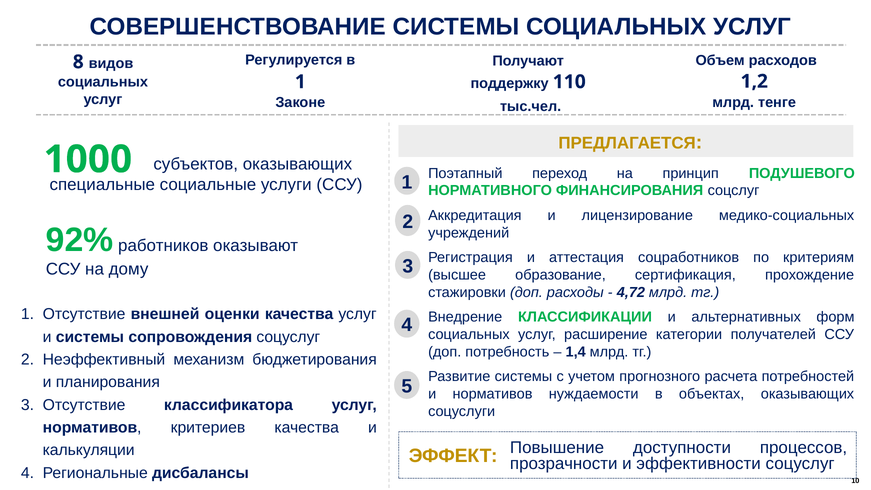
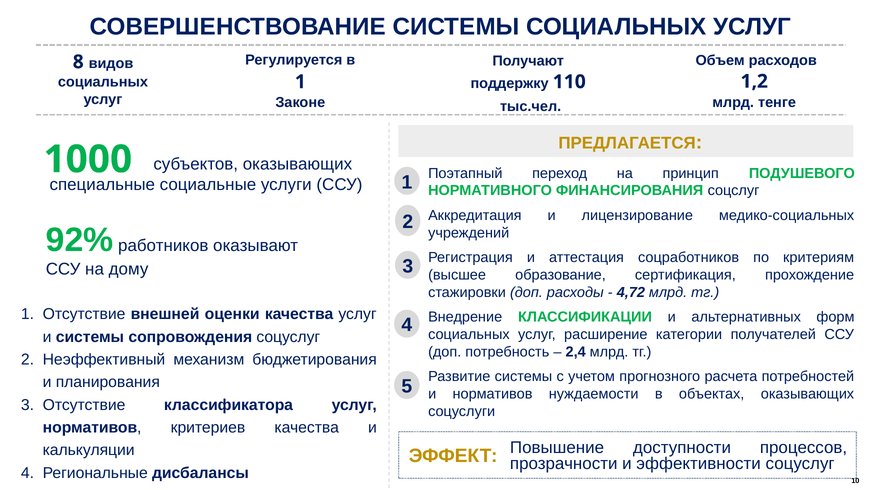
1,4: 1,4 -> 2,4 (576, 352)
